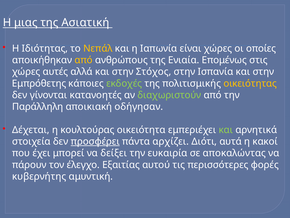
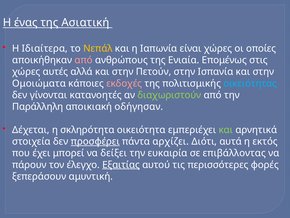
μιας: μιας -> ένας (26, 22)
Ιδιότητας: Ιδιότητας -> Ιδιαίτερα (45, 48)
από colour: yellow -> pink (84, 60)
Στόχος: Στόχος -> Πετούν (154, 72)
Εμπρόθετης: Εμπρόθετης -> Ομοιώματα (39, 83)
εκδοχές colour: light green -> pink (124, 83)
οικειότητας colour: yellow -> light blue (250, 83)
κουλτούρας: κουλτούρας -> σκληρότητα (87, 130)
κακοί: κακοί -> εκτός (265, 141)
αποκαλώντας: αποκαλώντας -> επιβάλλοντας (234, 153)
Εξαιτίας underline: none -> present (121, 164)
κυβερνήτης: κυβερνήτης -> ξεπεράσουν (39, 176)
